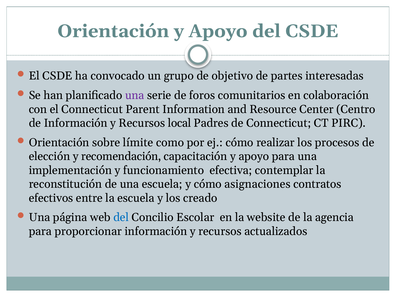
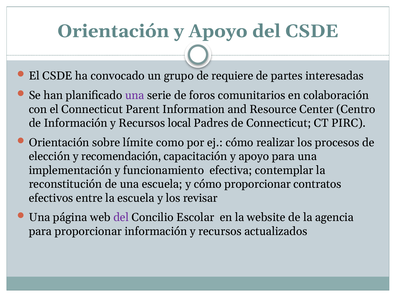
objetivo: objetivo -> requiere (232, 76)
cómo asignaciones: asignaciones -> proporcionar (258, 184)
creado: creado -> revisar (200, 198)
del colour: blue -> purple (121, 217)
